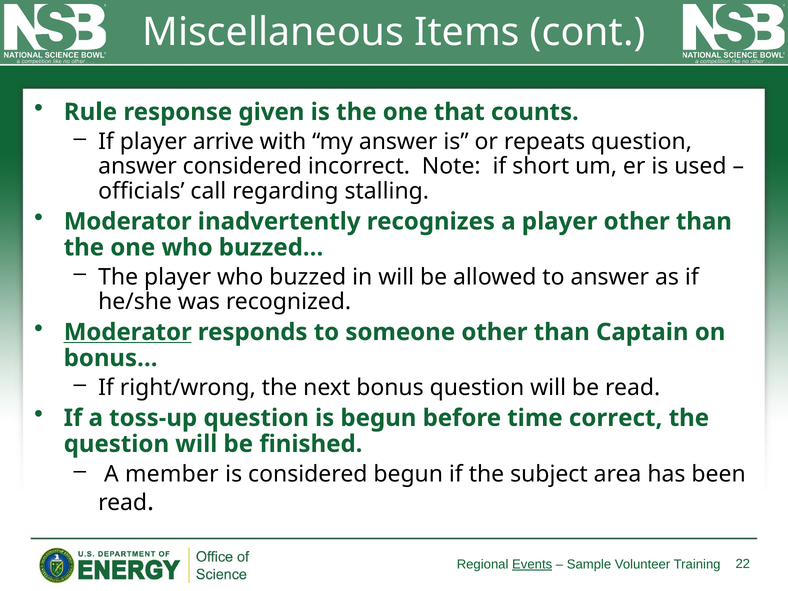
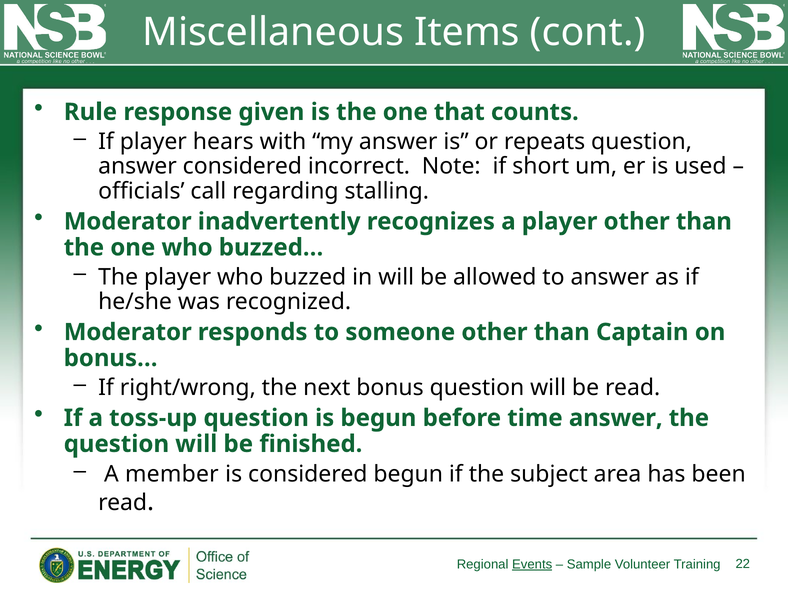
arrive: arrive -> hears (223, 142)
Moderator underline: present -> none (128, 332)
time correct: correct -> answer (616, 418)
